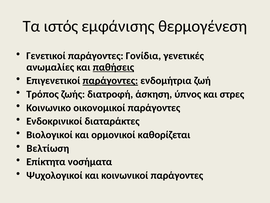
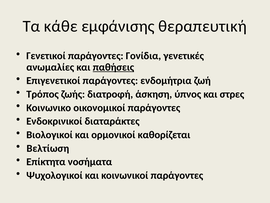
ιστός: ιστός -> κάθε (61, 26)
θερμογένεση: θερμογένεση -> θεραπευτική (203, 26)
παράγοντες underline: present -> none (110, 80)
